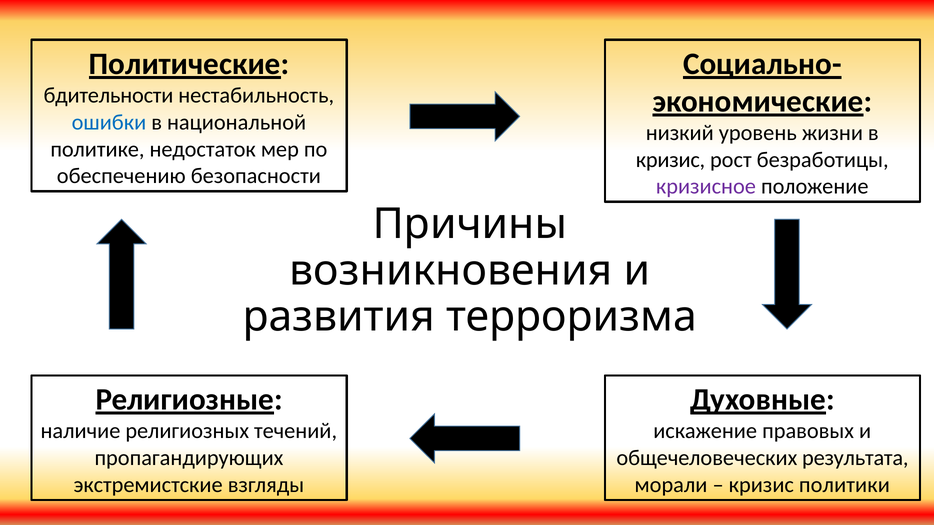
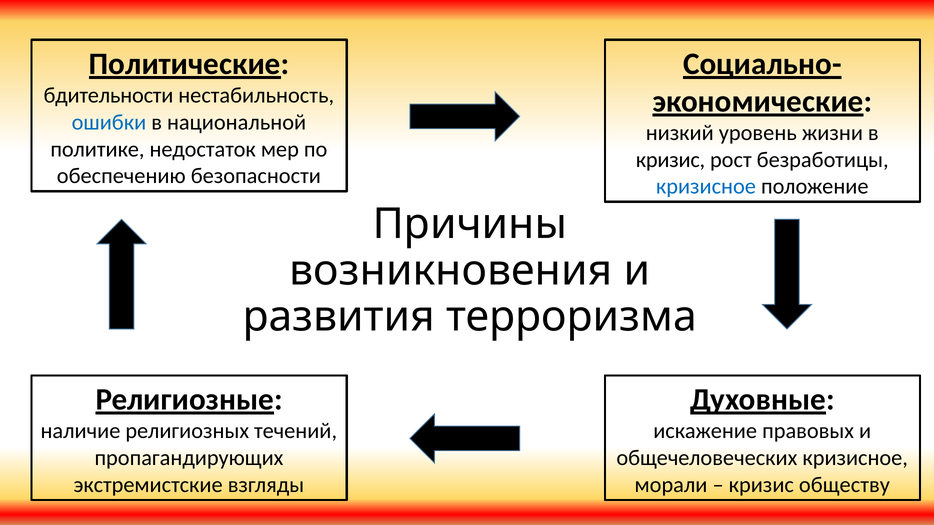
кризисное colour: purple -> blue (706, 187)
общечеловеческих результата: результата -> кризисное (855, 458)
политики: политики -> обществу (844, 485)
